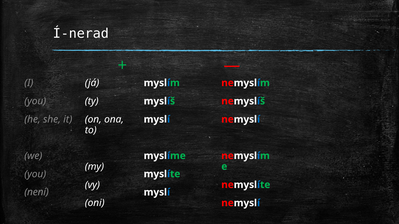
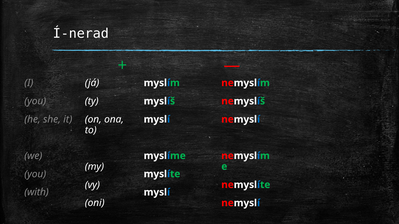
není: není -> with (37, 193)
